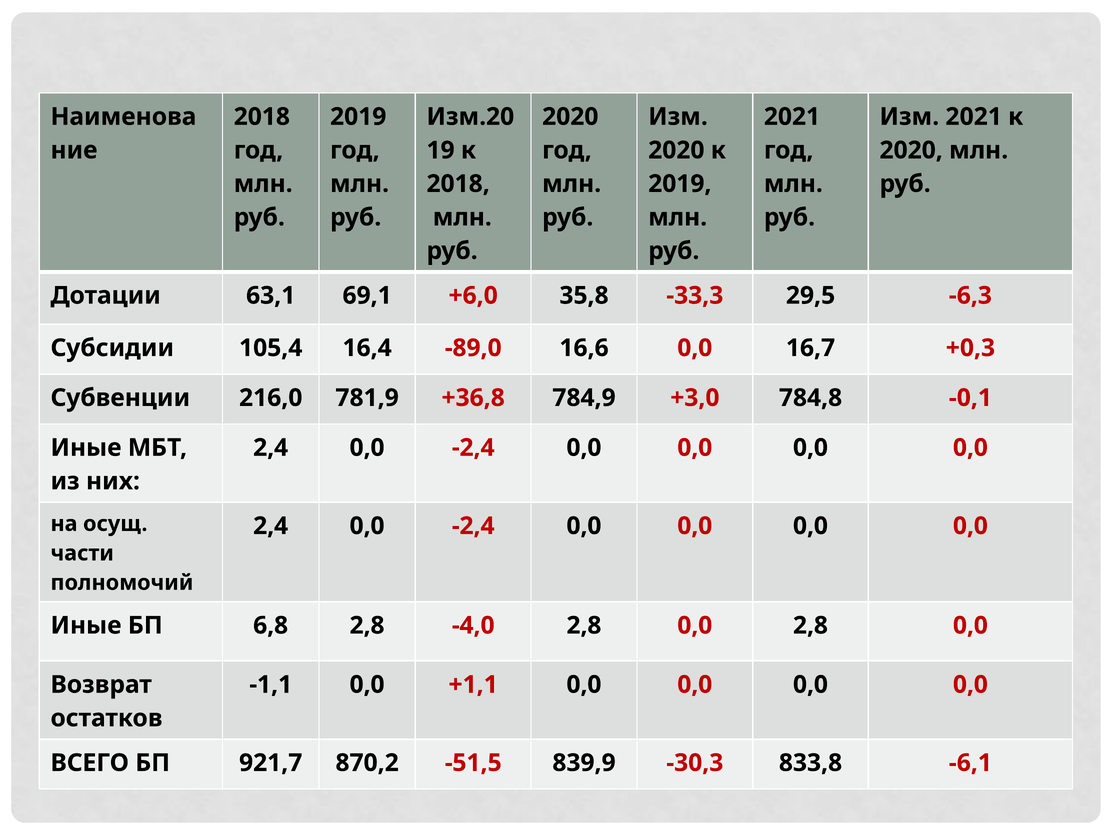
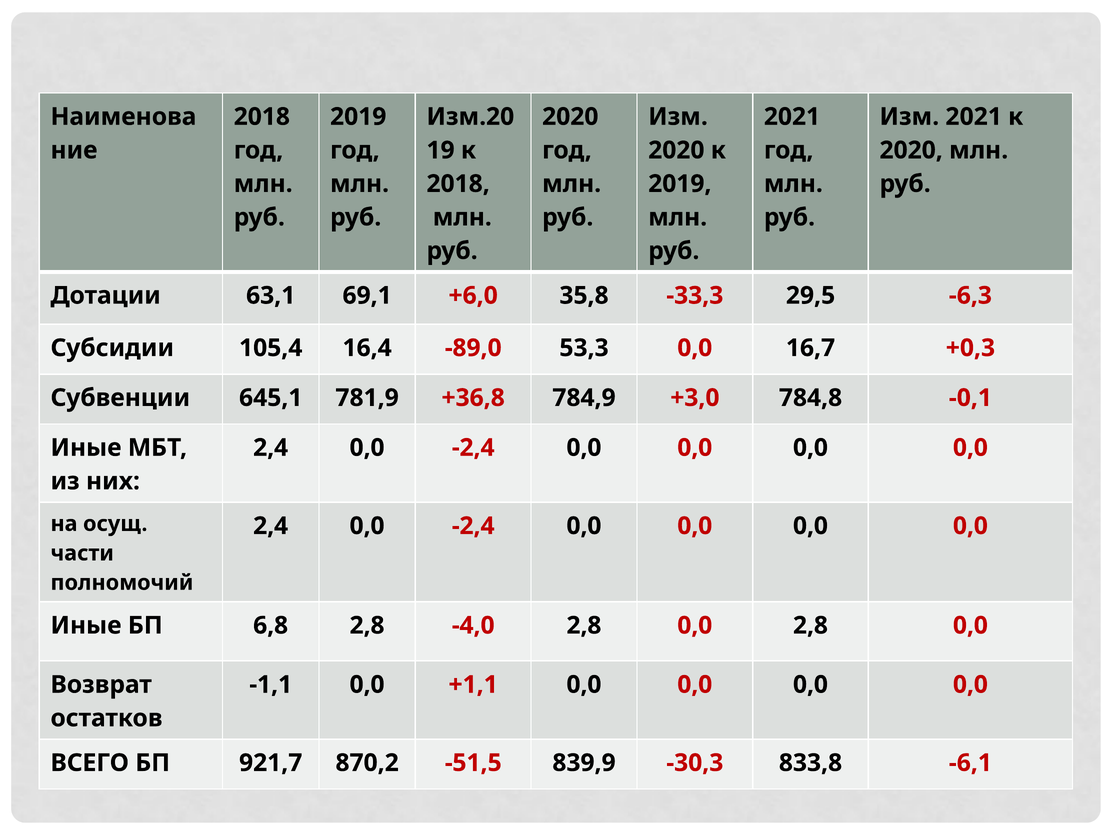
16,6: 16,6 -> 53,3 (584, 348)
216,0: 216,0 -> 645,1 (271, 398)
